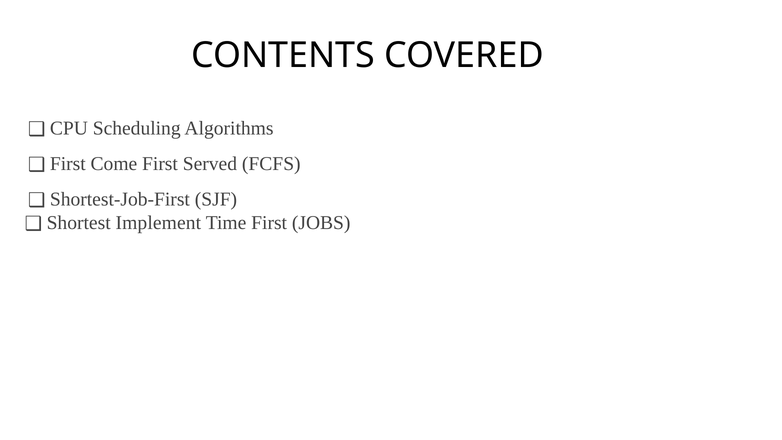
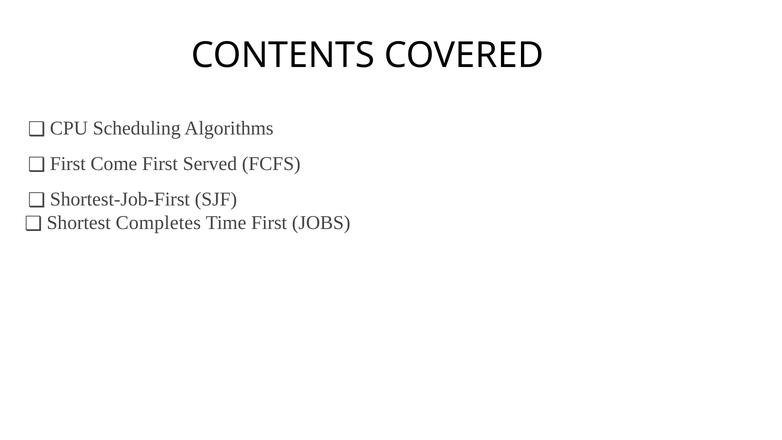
Implement: Implement -> Completes (158, 223)
